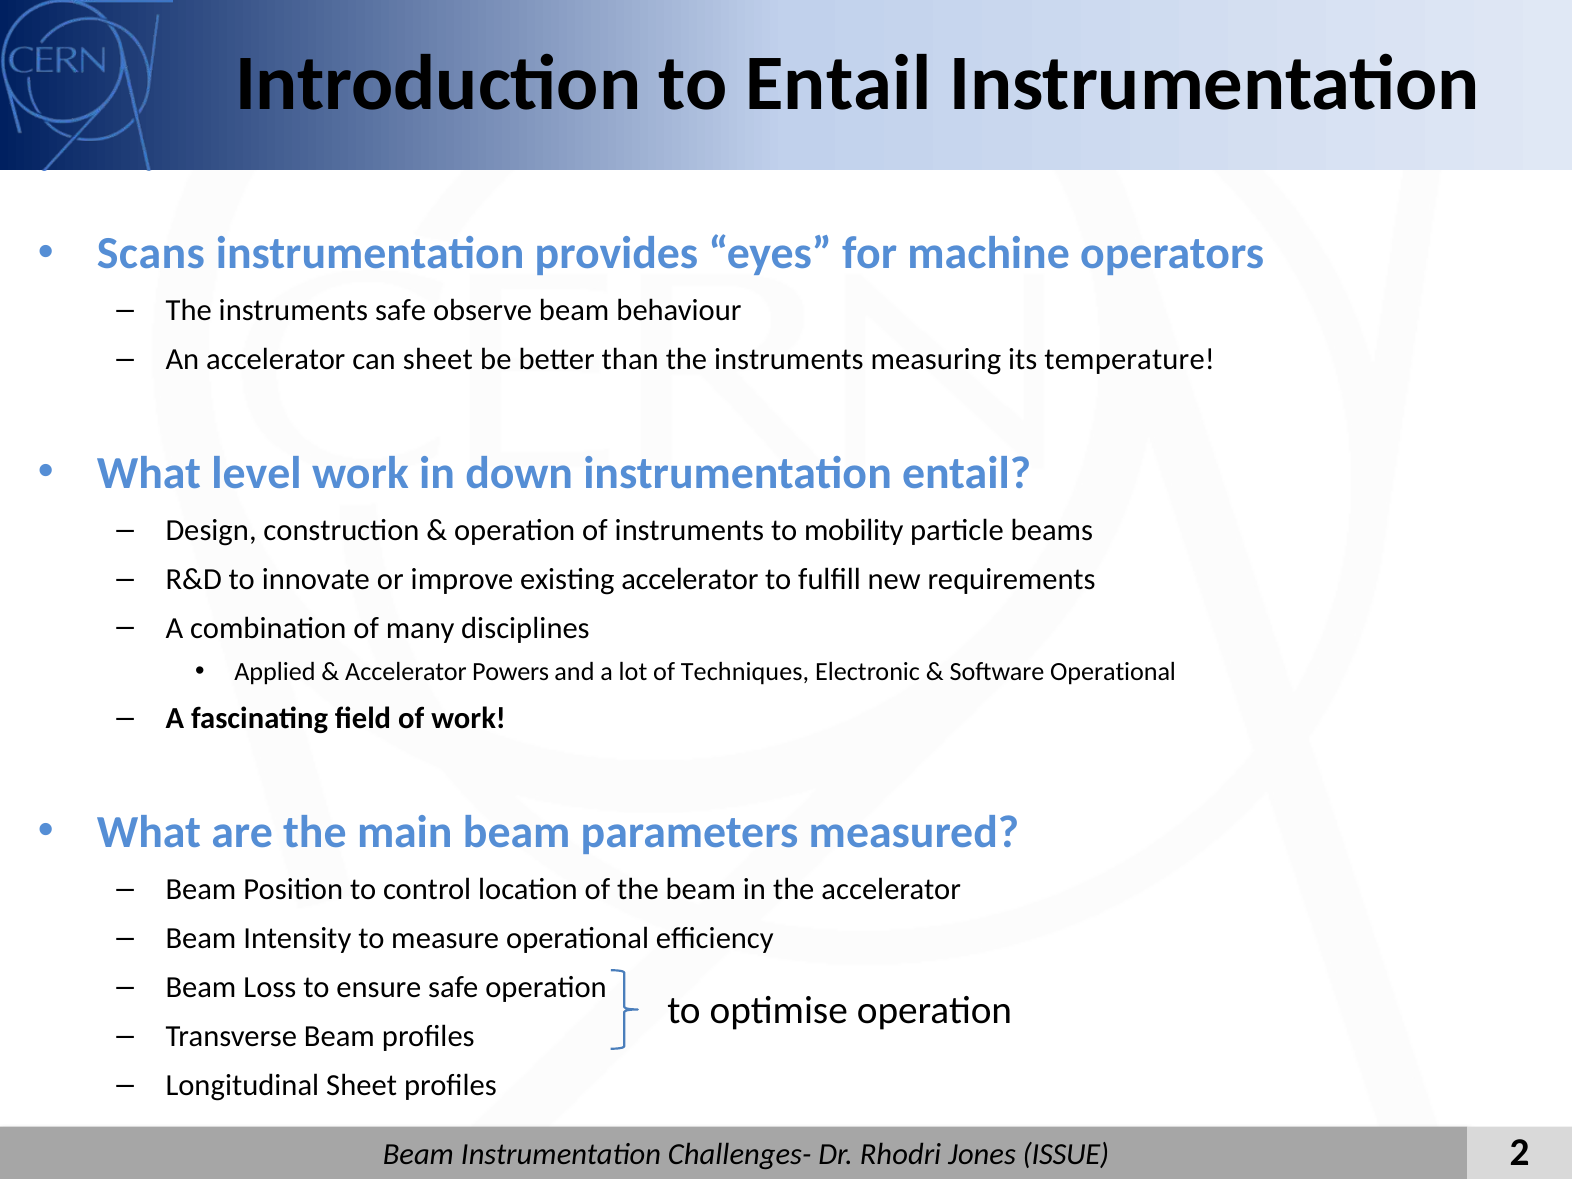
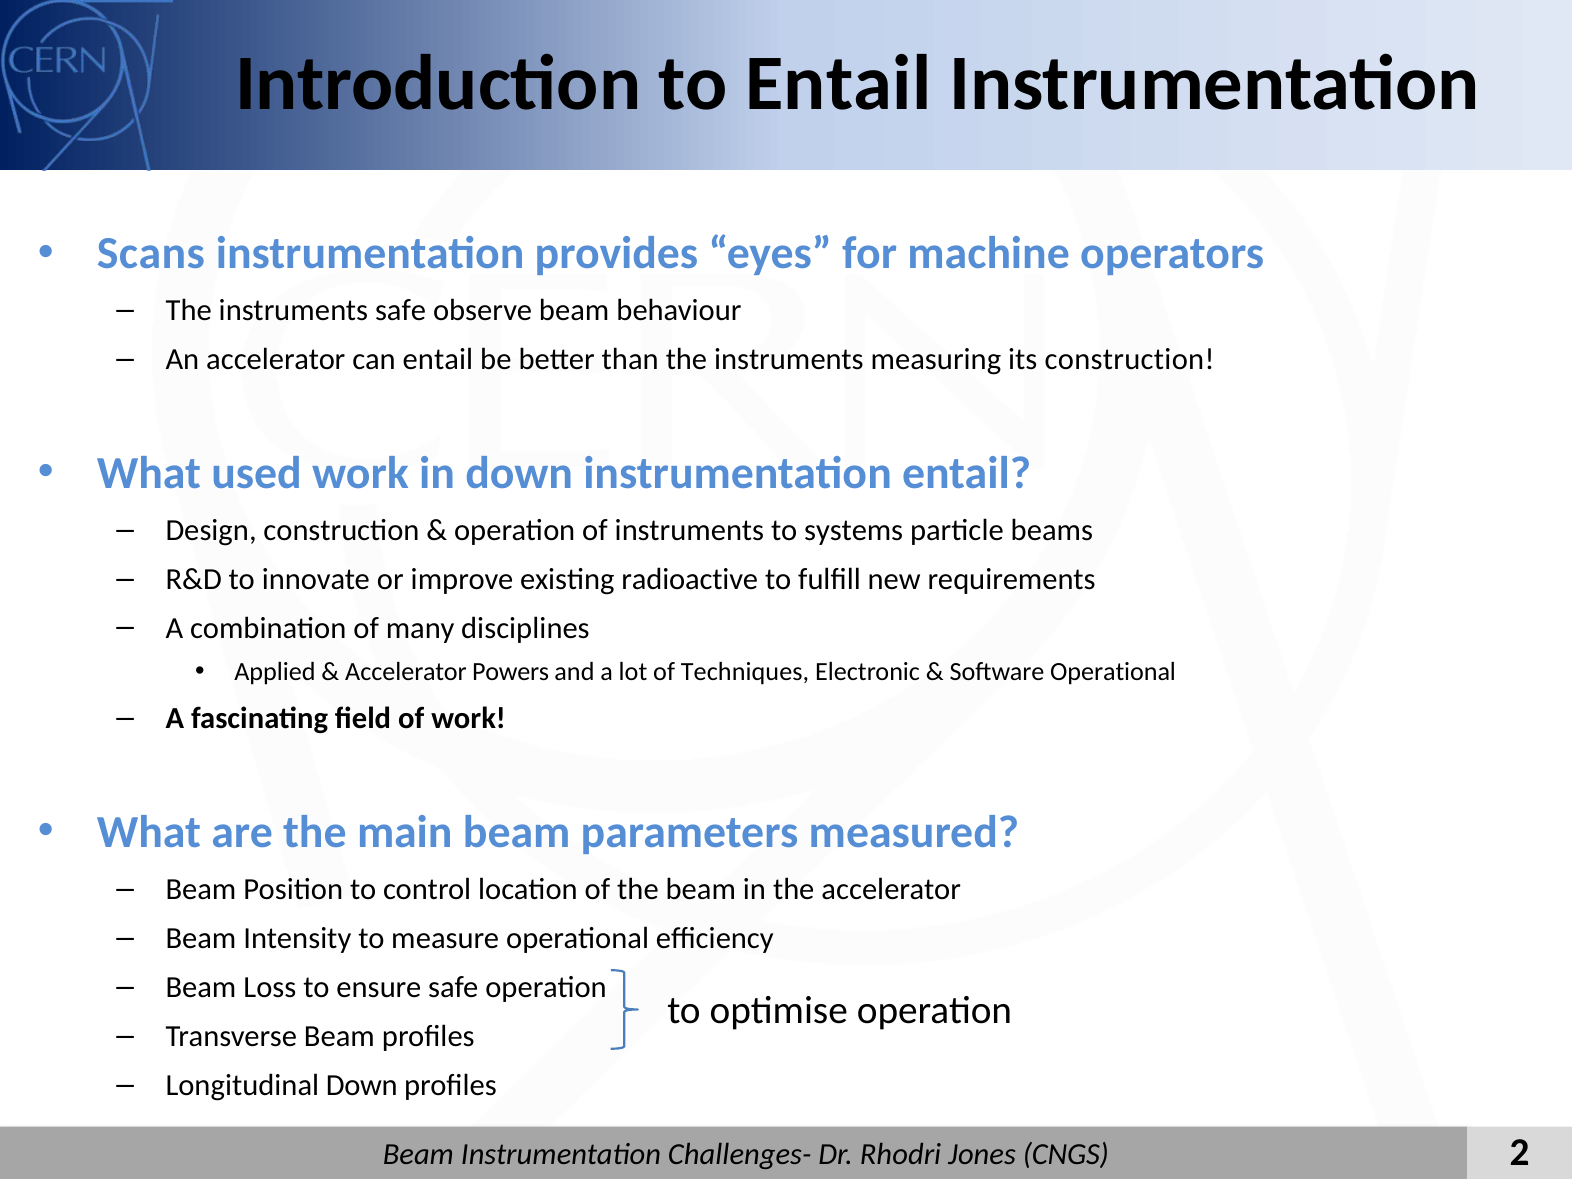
can sheet: sheet -> entail (438, 360)
its temperature: temperature -> construction (1130, 360)
level: level -> used (257, 473)
mobility: mobility -> systems (854, 530)
existing accelerator: accelerator -> radioactive (690, 579)
Longitudinal Sheet: Sheet -> Down (362, 1085)
ISSUE: ISSUE -> CNGS (1066, 1154)
